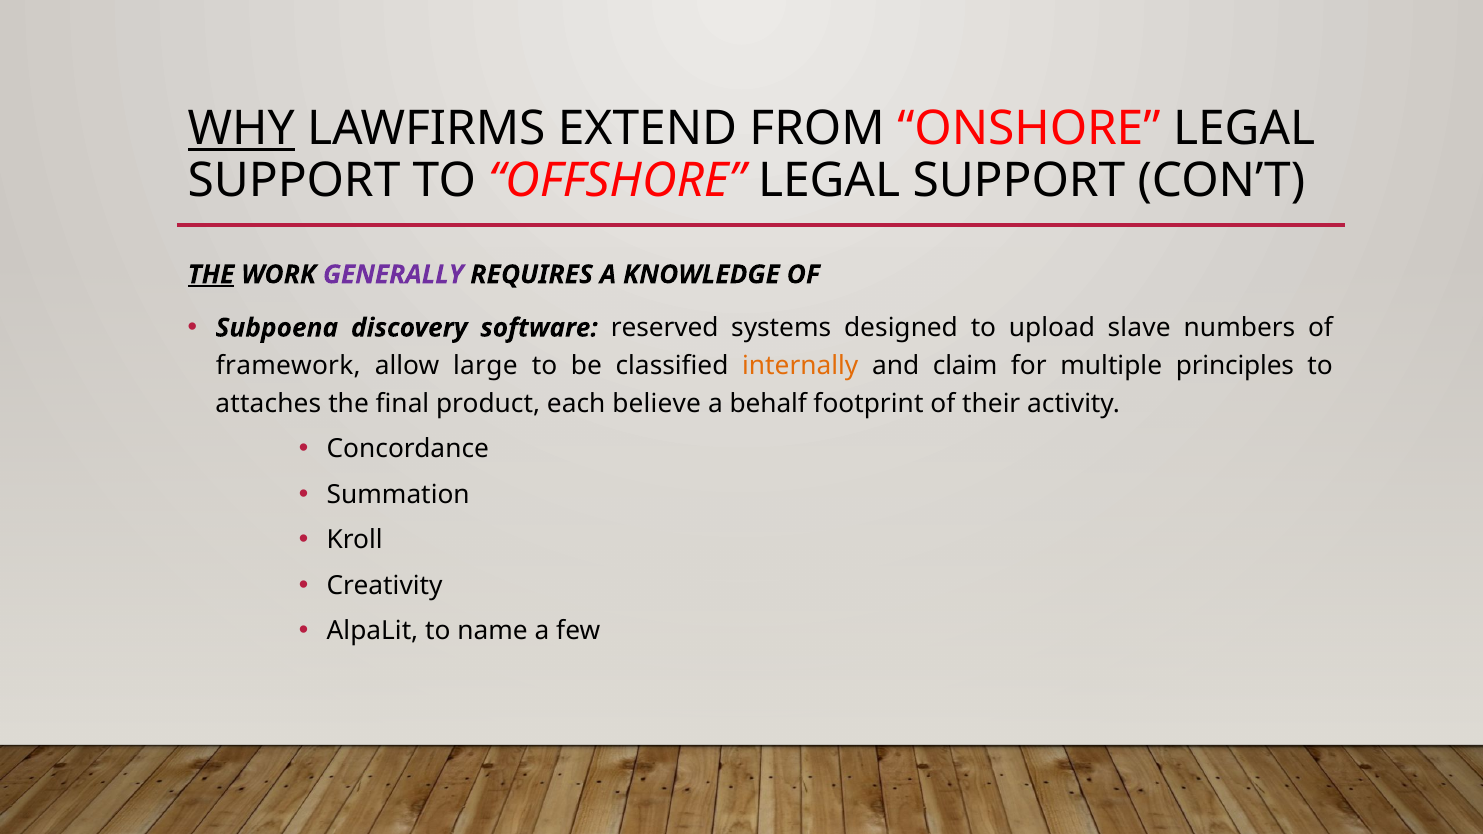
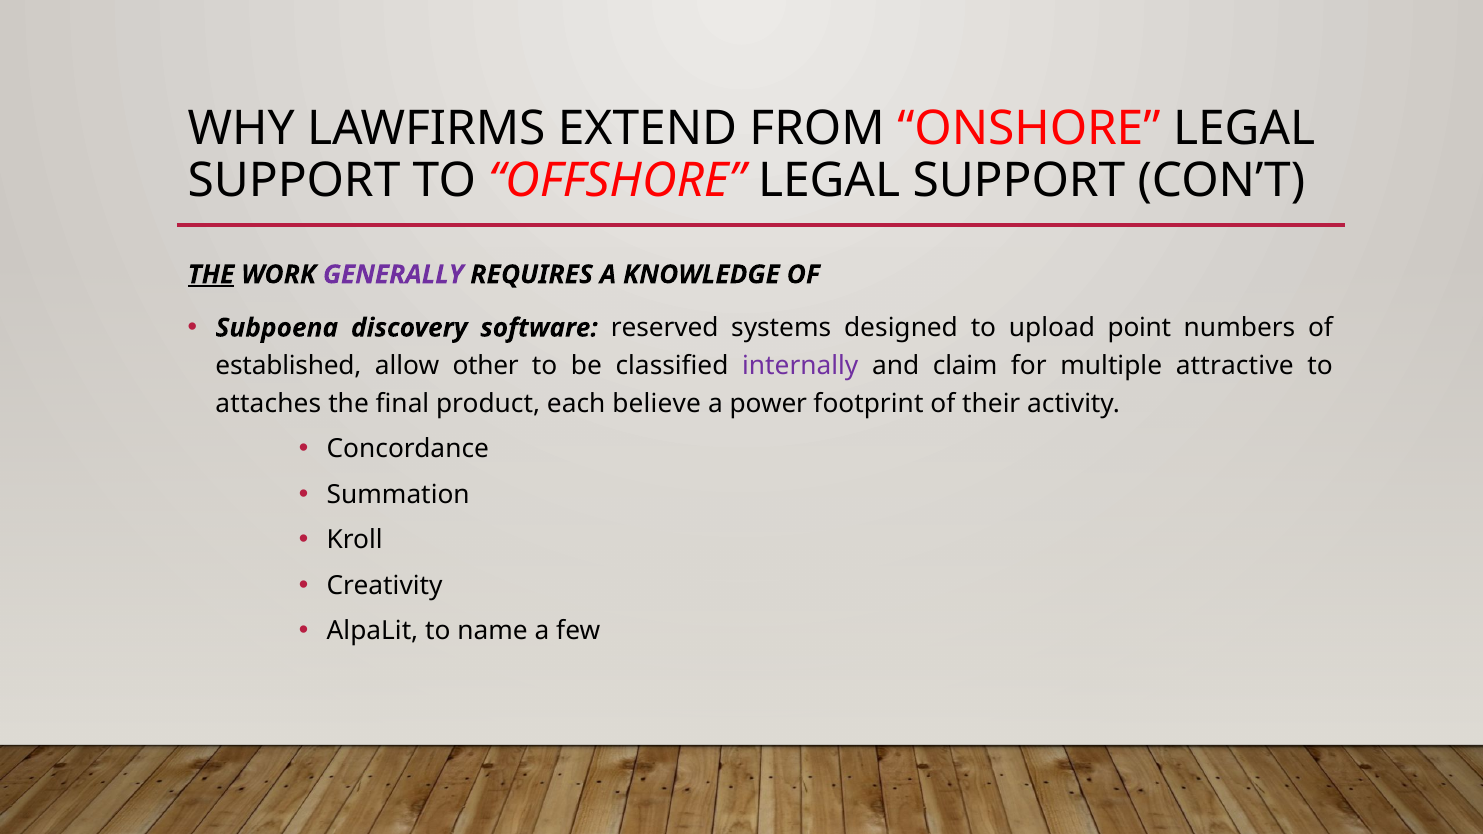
WHY underline: present -> none (241, 129)
slave: slave -> point (1139, 328)
framework: framework -> established (288, 366)
large: large -> other (486, 366)
internally colour: orange -> purple (800, 366)
principles: principles -> attractive (1235, 366)
behalf: behalf -> power (768, 404)
